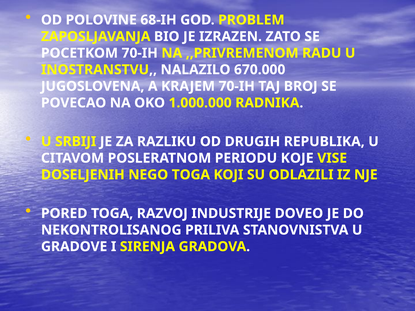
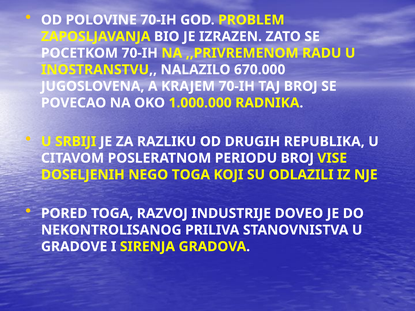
POLOVINE 68-IH: 68-IH -> 70-IH (158, 20)
PERIODU KOJE: KOJE -> BROJ (297, 158)
